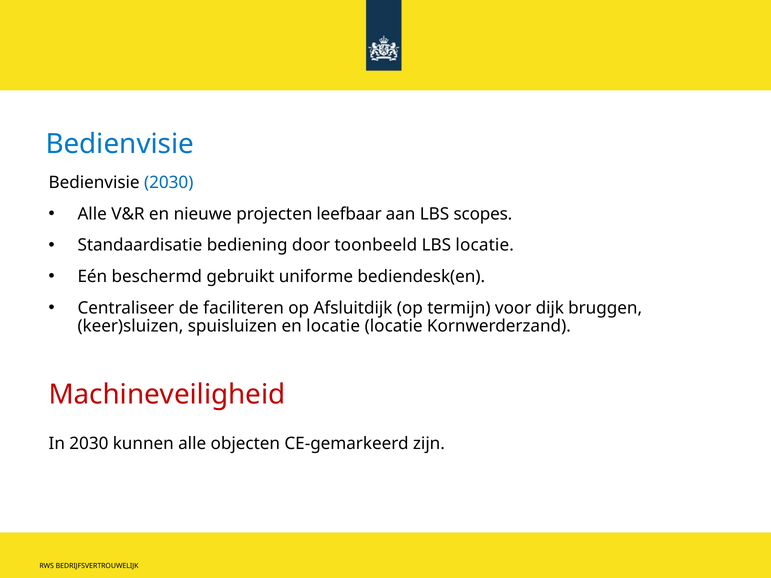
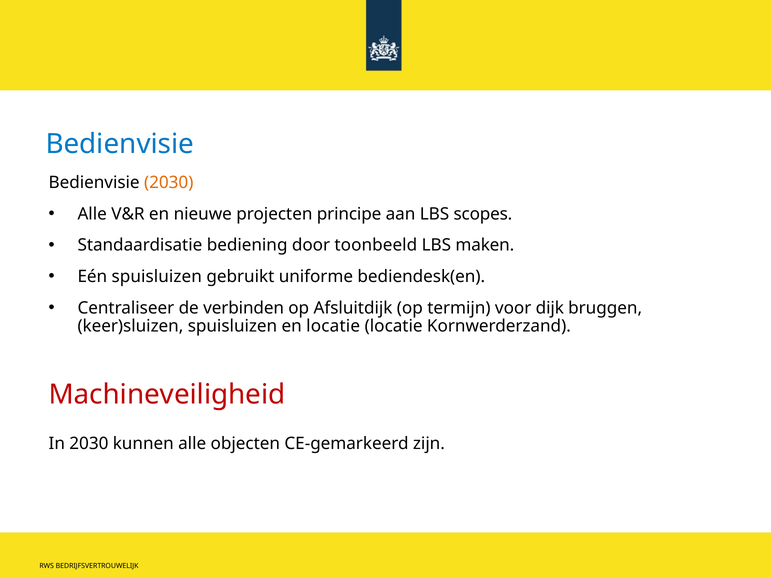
2030 colour: blue -> orange (169, 183)
leefbaar: leefbaar -> principe (349, 214)
LBS locatie: locatie -> maken (485, 245)
Eén beschermd: beschermd -> spuisluizen (157, 277)
faciliteren: faciliteren -> verbinden (244, 308)
